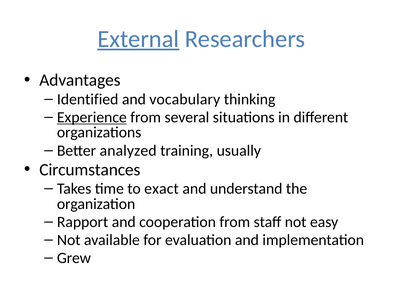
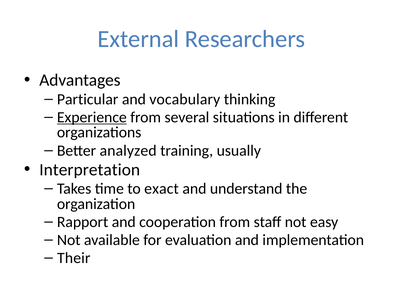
External underline: present -> none (138, 39)
Identified: Identified -> Particular (88, 99)
Circumstances: Circumstances -> Interpretation (90, 170)
Grew: Grew -> Their (74, 258)
